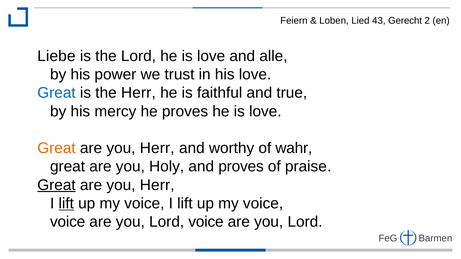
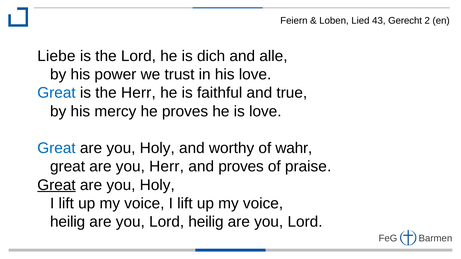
Lord he is love: love -> dich (211, 56)
Great colour: orange -> blue (56, 148)
Herr: Herr -> Holy (157, 148)
you Holy: Holy -> Herr (167, 167)
Herr: Herr -> Holy (157, 185)
lift underline: present -> none (66, 204)
voice: voice -> heilig (68, 222)
Lord voice: voice -> heilig (206, 222)
